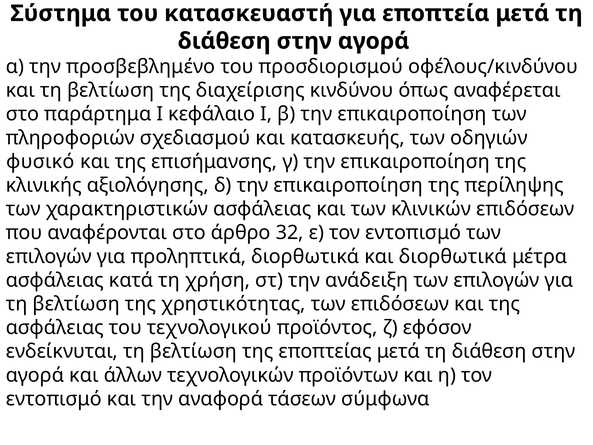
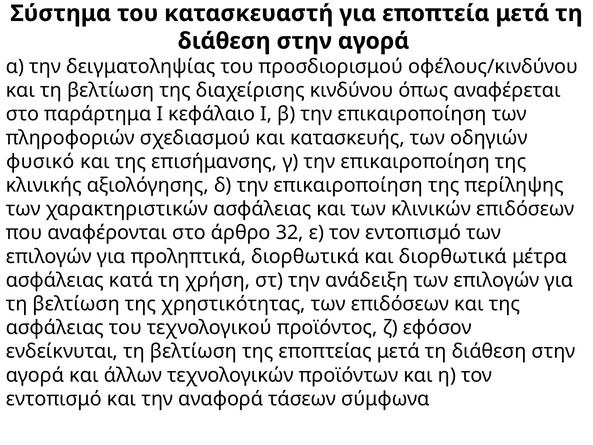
προσβεβλημένο: προσβεβλημένο -> δειγματοληψίας (141, 67)
